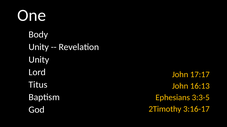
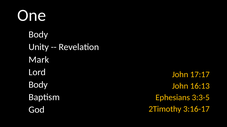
Unity: Unity -> Mark (39, 60)
Titus: Titus -> Body (38, 85)
